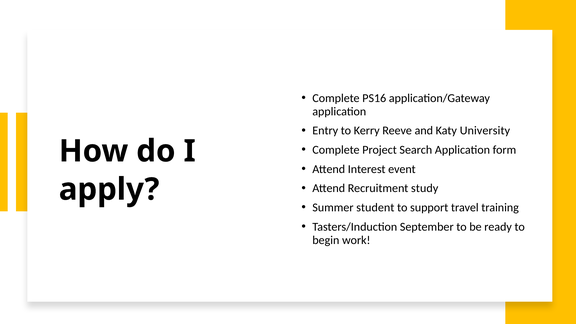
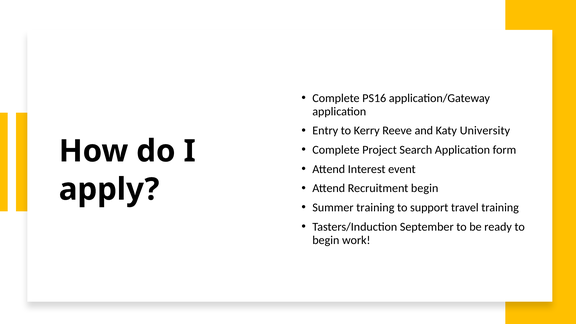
Recruitment study: study -> begin (425, 188)
Summer student: student -> training (375, 208)
